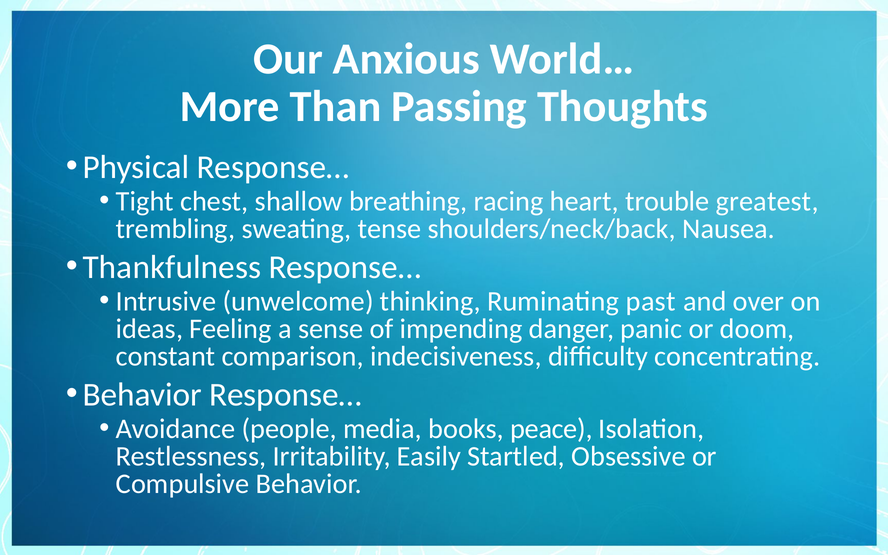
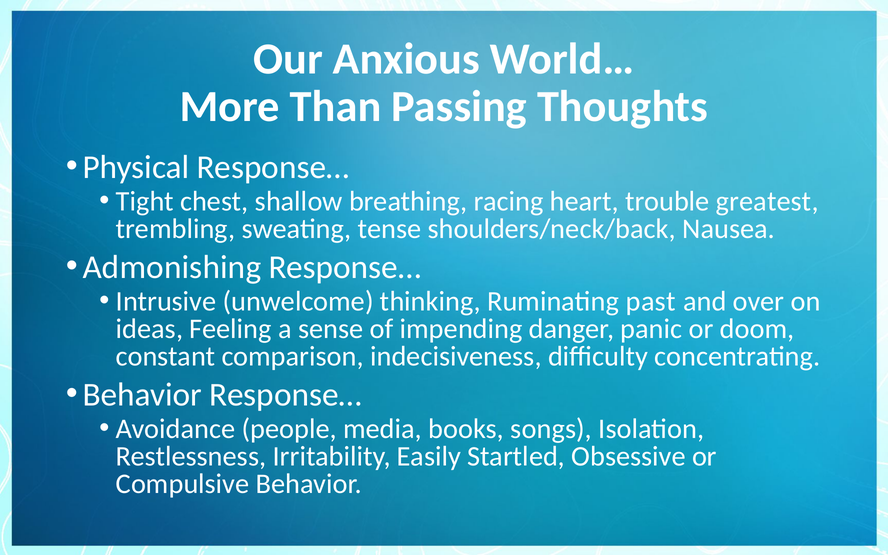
Thankfulness: Thankfulness -> Admonishing (172, 267)
peace: peace -> songs (551, 429)
